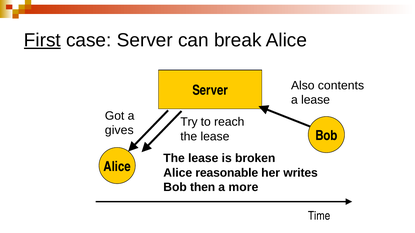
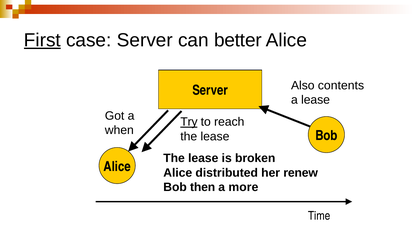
break: break -> better (238, 40)
Try underline: none -> present (189, 122)
gives: gives -> when (119, 131)
reasonable: reasonable -> distributed (227, 173)
writes: writes -> renew (301, 173)
